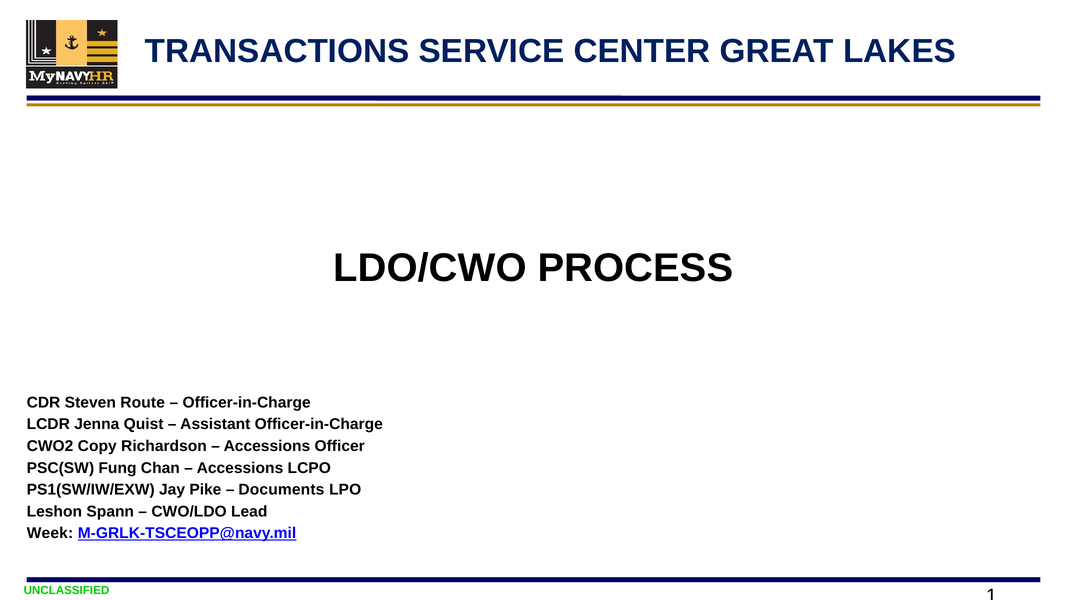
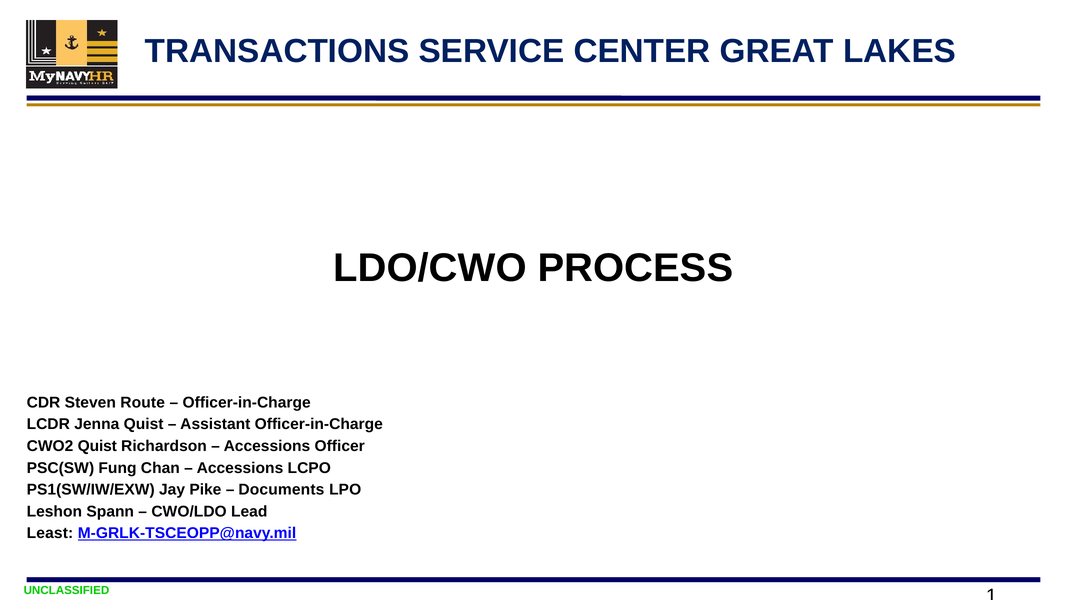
CWO2 Copy: Copy -> Quist (97, 446)
Week: Week -> Least (50, 533)
